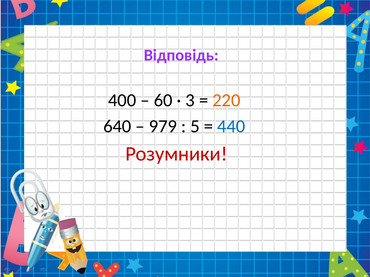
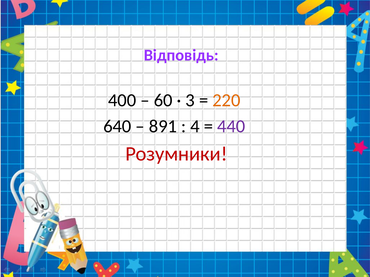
979: 979 -> 891 (163, 126)
5: 5 -> 4 (195, 126)
440 colour: blue -> purple (231, 126)
